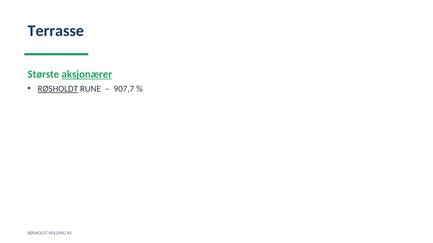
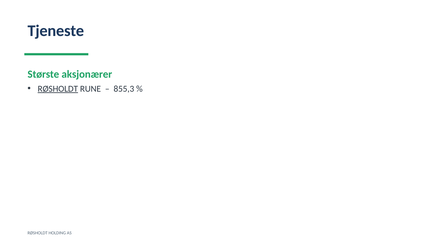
Terrasse: Terrasse -> Tjeneste (56, 31)
aksjonærer underline: present -> none (87, 75)
907,7: 907,7 -> 855,3 (124, 89)
